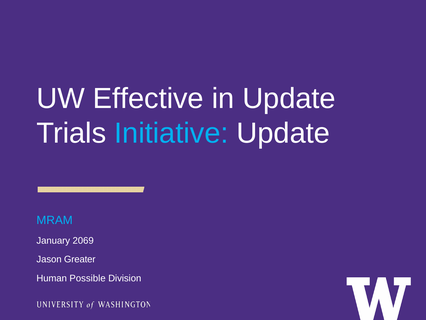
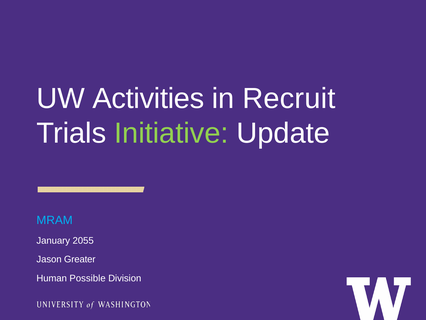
Effective: Effective -> Activities (148, 98)
in Update: Update -> Recruit (289, 98)
Initiative colour: light blue -> light green (171, 133)
2069: 2069 -> 2055 (83, 240)
